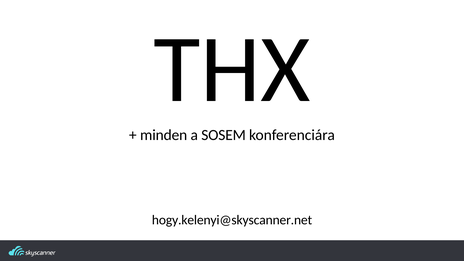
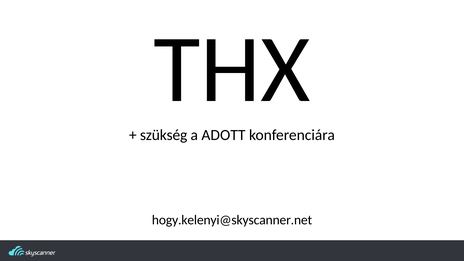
minden: minden -> szükség (164, 135)
SOSEM: SOSEM -> ADOTT (223, 135)
